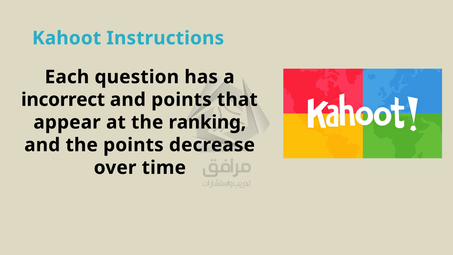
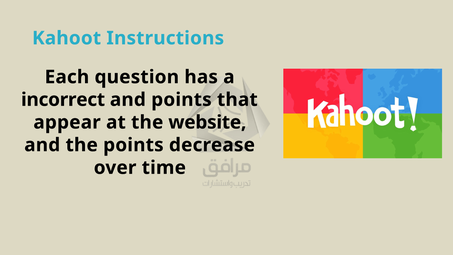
ranking: ranking -> website (207, 122)
